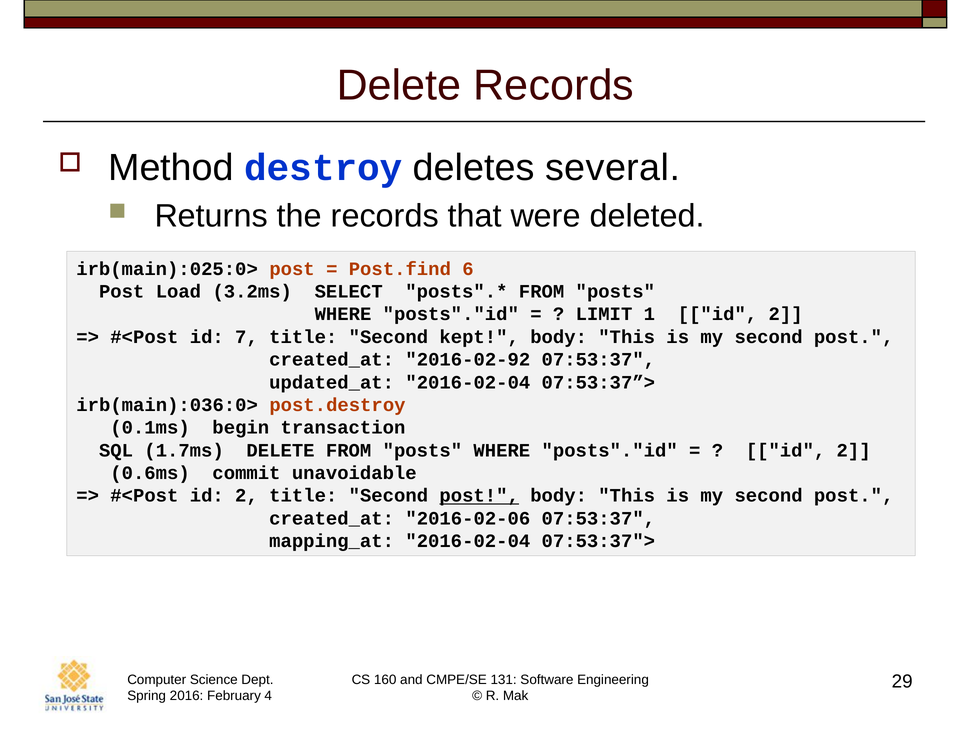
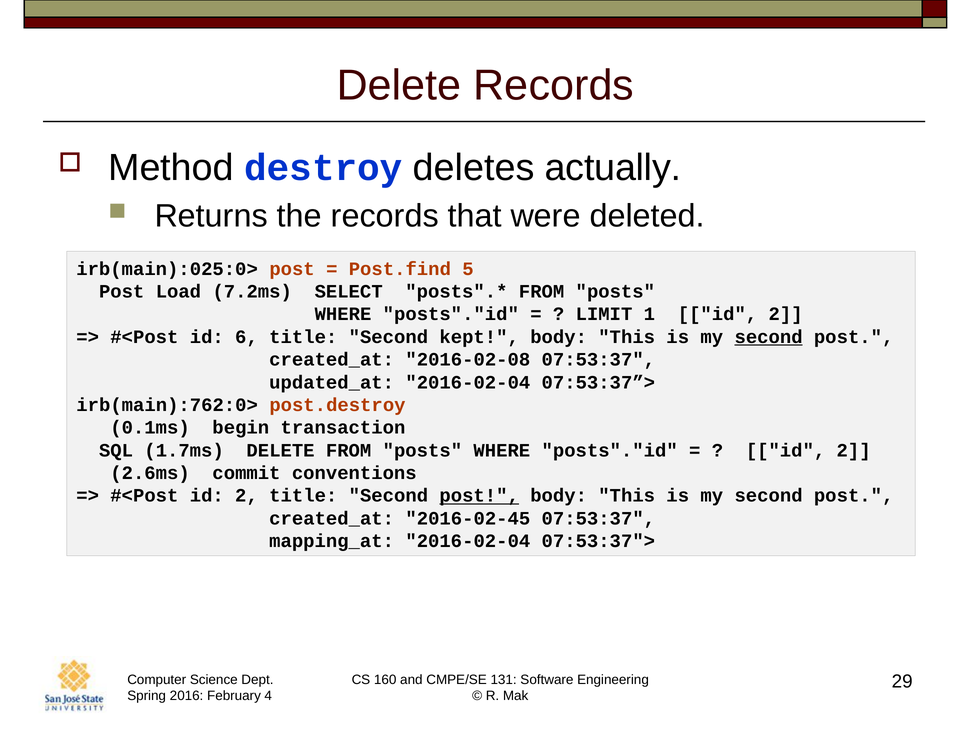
several: several -> actually (613, 168)
6: 6 -> 5 (468, 269)
3.2ms: 3.2ms -> 7.2ms (252, 291)
7: 7 -> 6 (246, 337)
second underline: none -> present (769, 337)
2016-02-92: 2016-02-92 -> 2016-02-08 (468, 359)
irb(main):036:0>: irb(main):036:0> -> irb(main):762:0> (167, 405)
0.6ms: 0.6ms -> 2.6ms (150, 473)
unavoidable: unavoidable -> conventions (354, 473)
2016-02-06: 2016-02-06 -> 2016-02-45 (468, 518)
